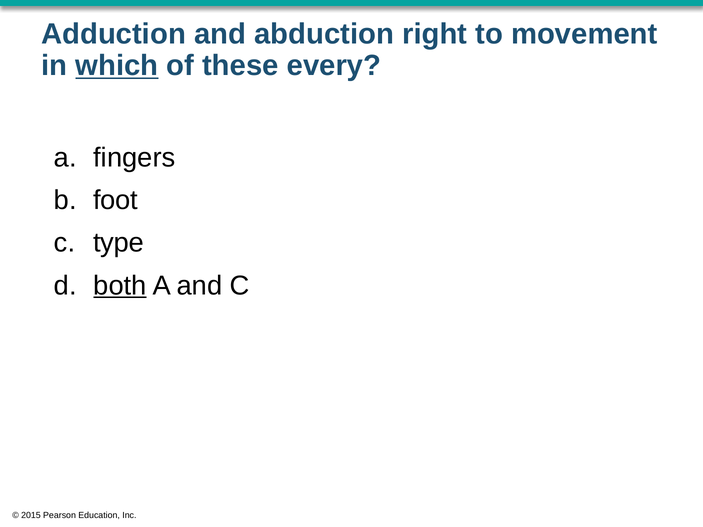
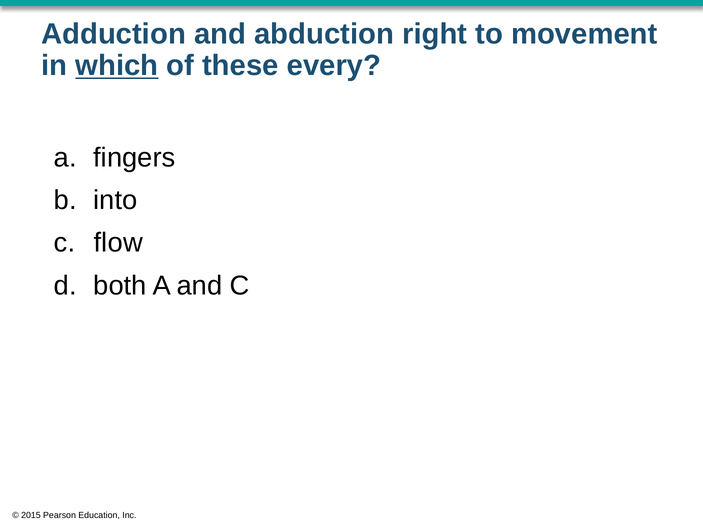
foot: foot -> into (115, 200)
type: type -> flow (118, 243)
both underline: present -> none (120, 286)
